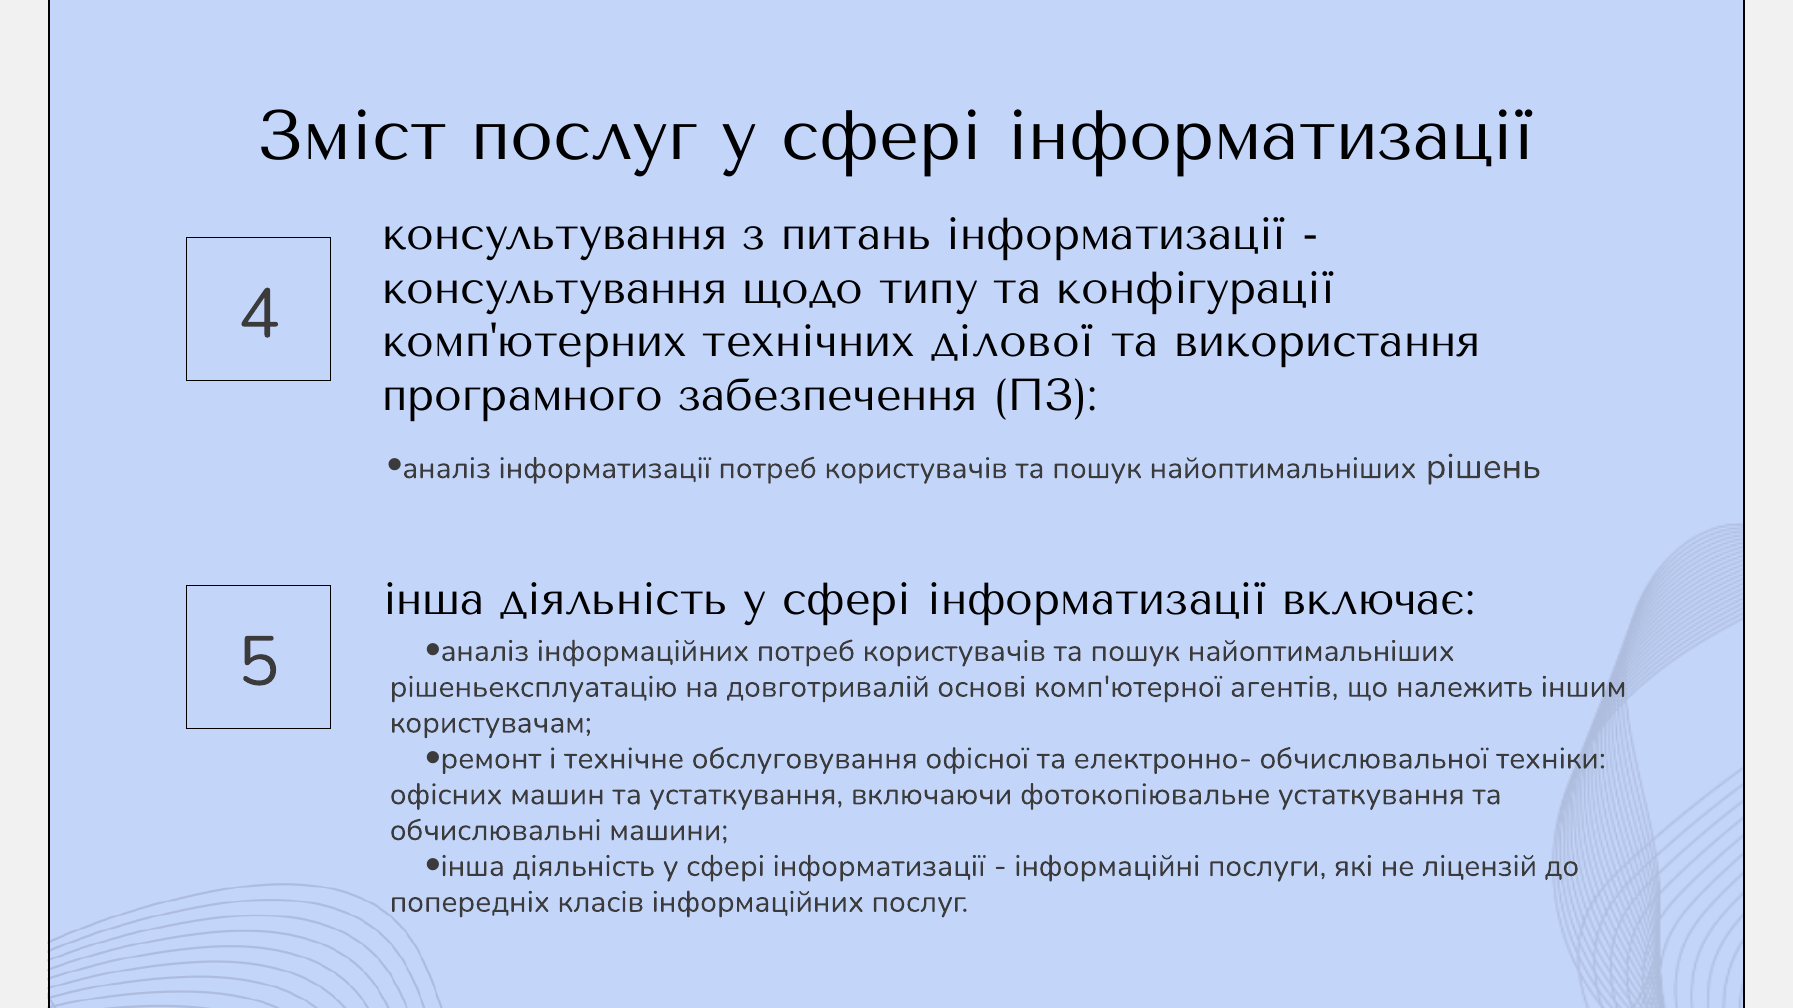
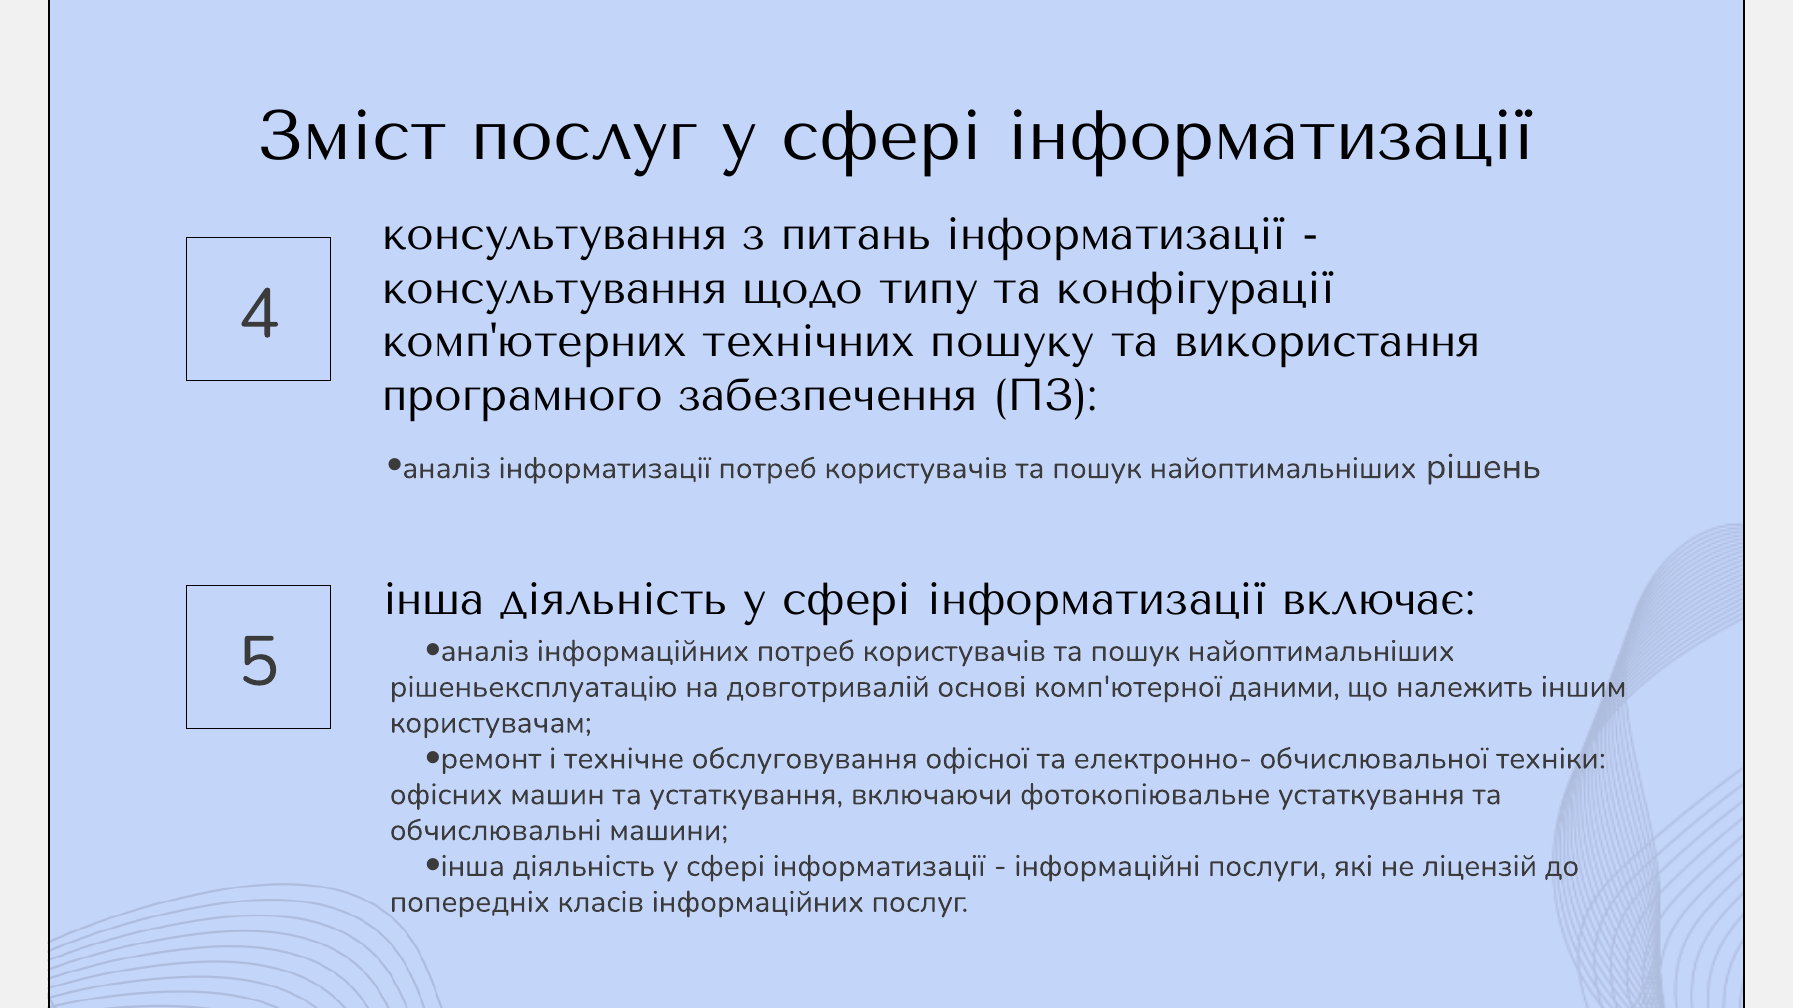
ділової: ділової -> пошуку (1013, 342)
агентів: агентів -> даними (1285, 687)
